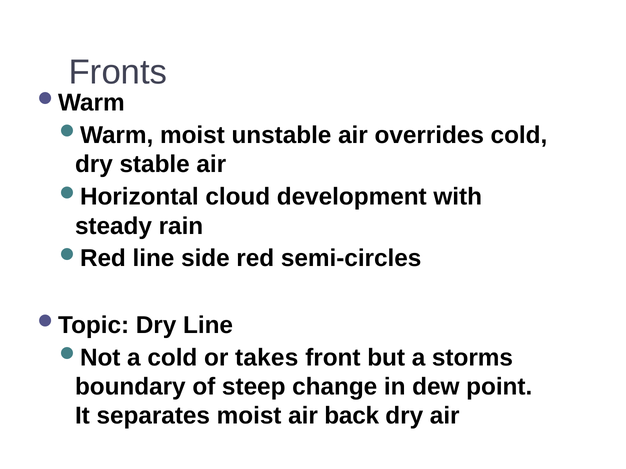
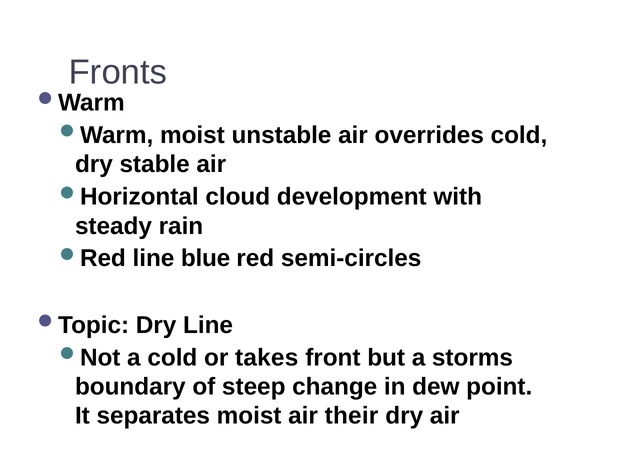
side: side -> blue (206, 259)
back: back -> their (351, 416)
